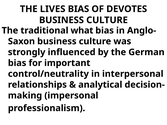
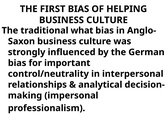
LIVES: LIVES -> FIRST (53, 9)
DEVOTES: DEVOTES -> HELPING (127, 9)
